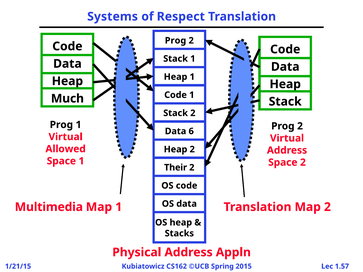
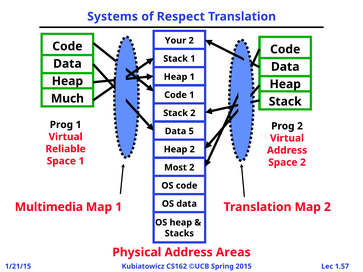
Prog: Prog -> Your (176, 41)
6: 6 -> 5 (191, 131)
Allowed: Allowed -> Reliable (66, 149)
Their: Their -> Most (176, 168)
Appln: Appln -> Areas (233, 253)
